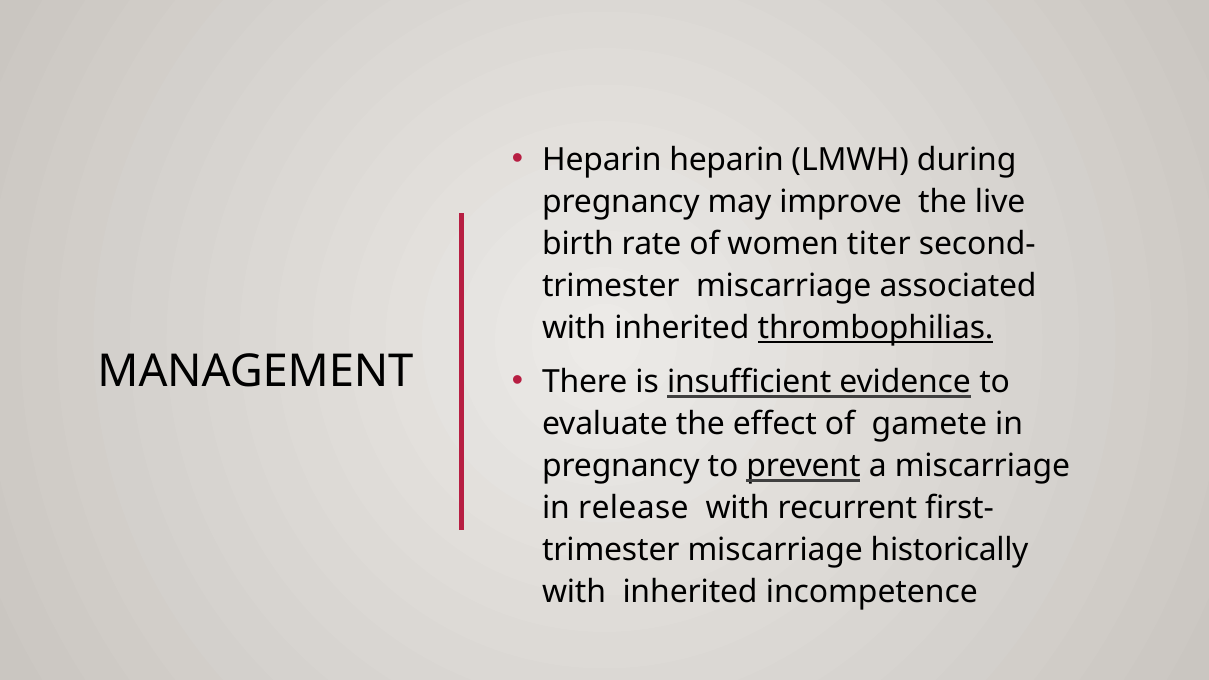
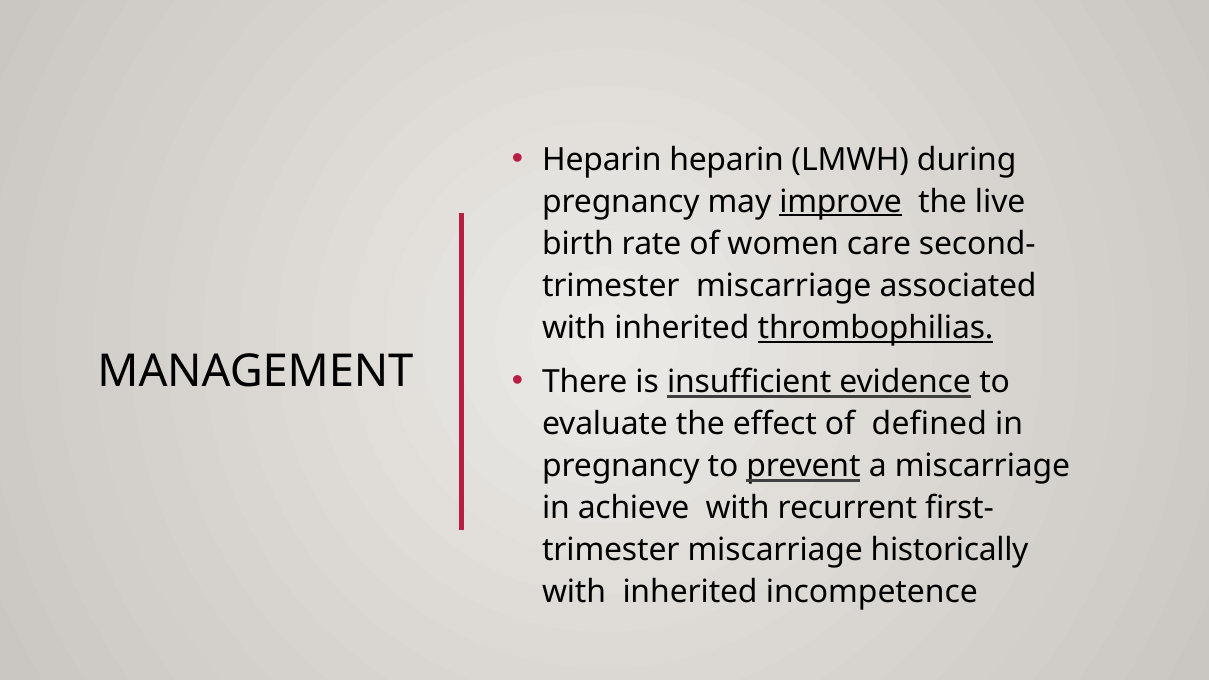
improve underline: none -> present (841, 202)
titer: titer -> care (879, 244)
gamete: gamete -> defined (929, 424)
release: release -> achieve (634, 508)
